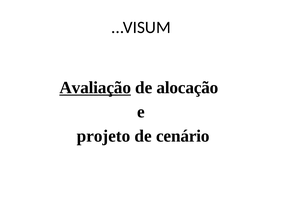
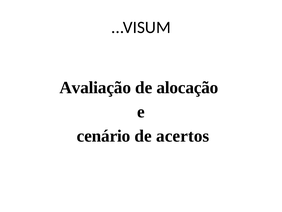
Avaliação underline: present -> none (95, 87)
projeto: projeto -> cenário (104, 136)
cenário: cenário -> acertos (183, 136)
